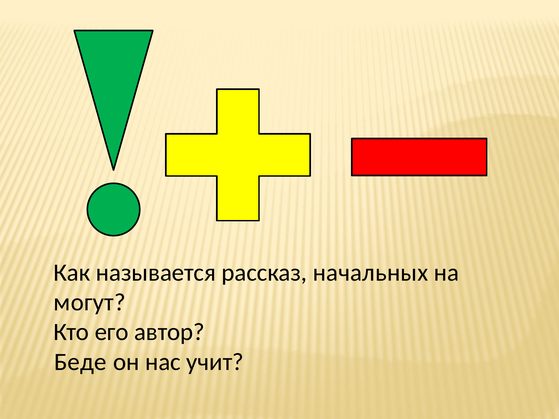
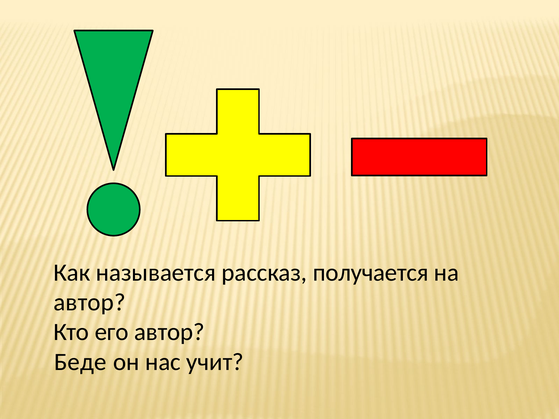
начальных: начальных -> получается (371, 273)
могут: могут -> автор (90, 302)
